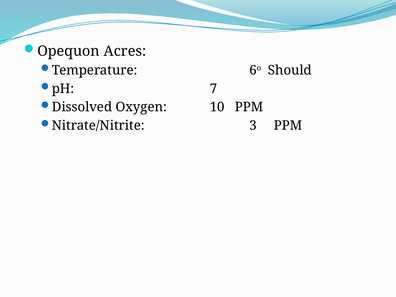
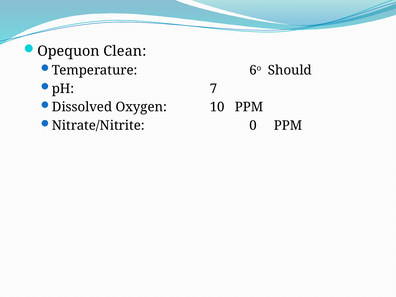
Acres: Acres -> Clean (125, 51)
3: 3 -> 0 (253, 126)
